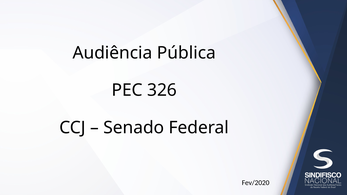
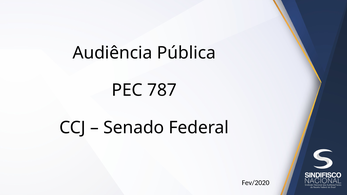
326: 326 -> 787 (162, 90)
